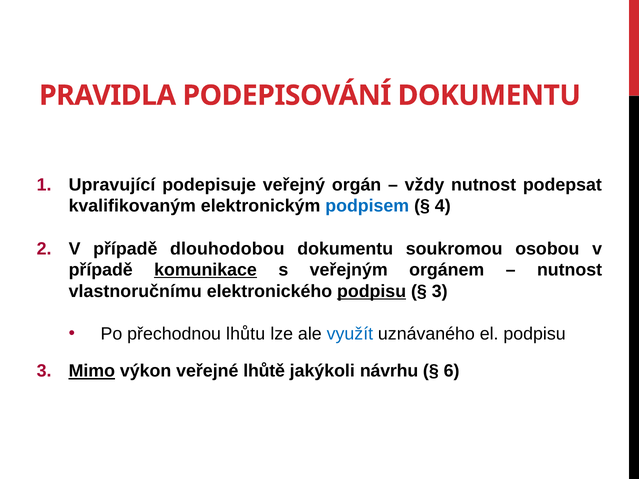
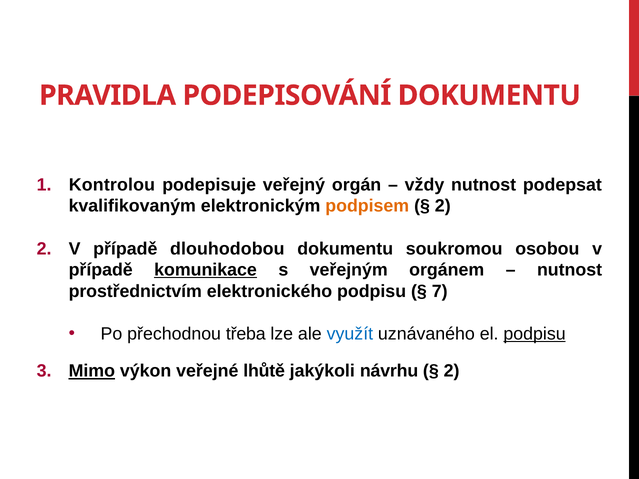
Upravující: Upravující -> Kontrolou (112, 185)
podpisem colour: blue -> orange (367, 206)
4: 4 -> 2 (443, 206)
vlastnoručnímu: vlastnoručnímu -> prostřednictvím (135, 291)
podpisu underline: present -> none (372, 291)
3: 3 -> 7 (440, 291)
lhůtu: lhůtu -> třeba (246, 334)
podpisu underline: none -> present (535, 334)
6: 6 -> 2 (452, 371)
